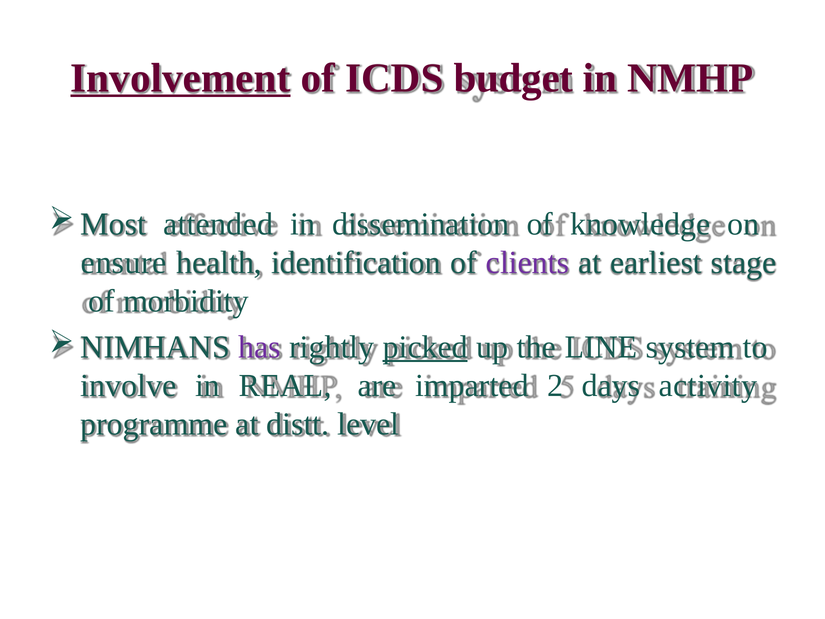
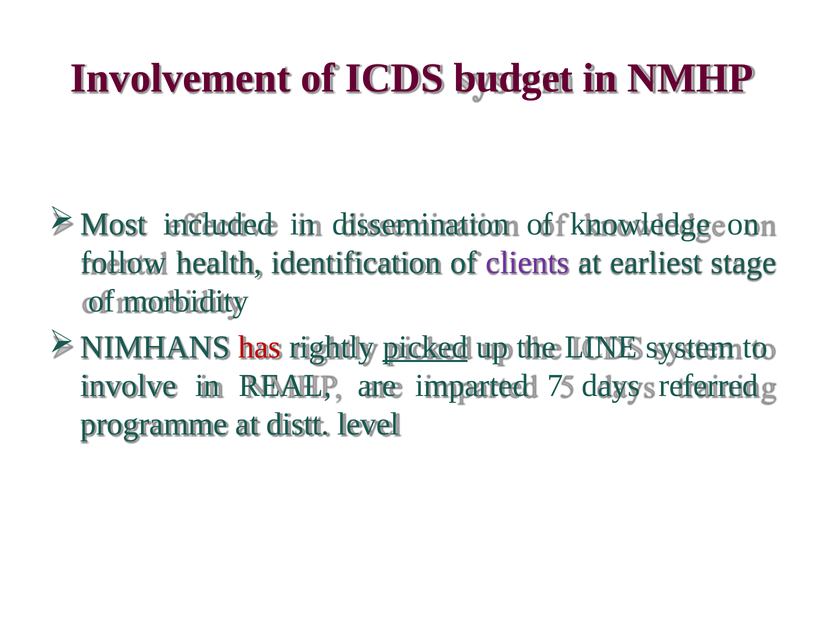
Involvement underline: present -> none (180, 78)
attended: attended -> included (218, 224)
ensure: ensure -> follow (124, 262)
has colour: purple -> red (260, 347)
2: 2 -> 7 (555, 386)
activity: activity -> referred (708, 386)
